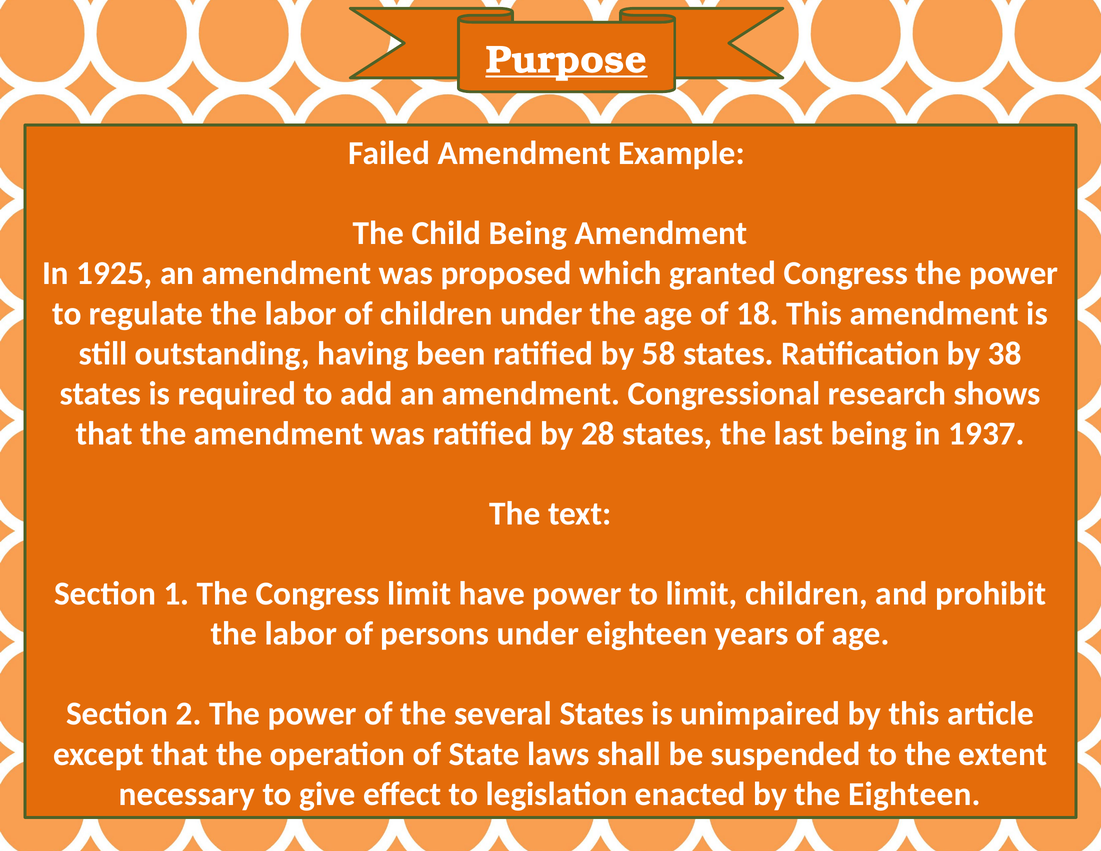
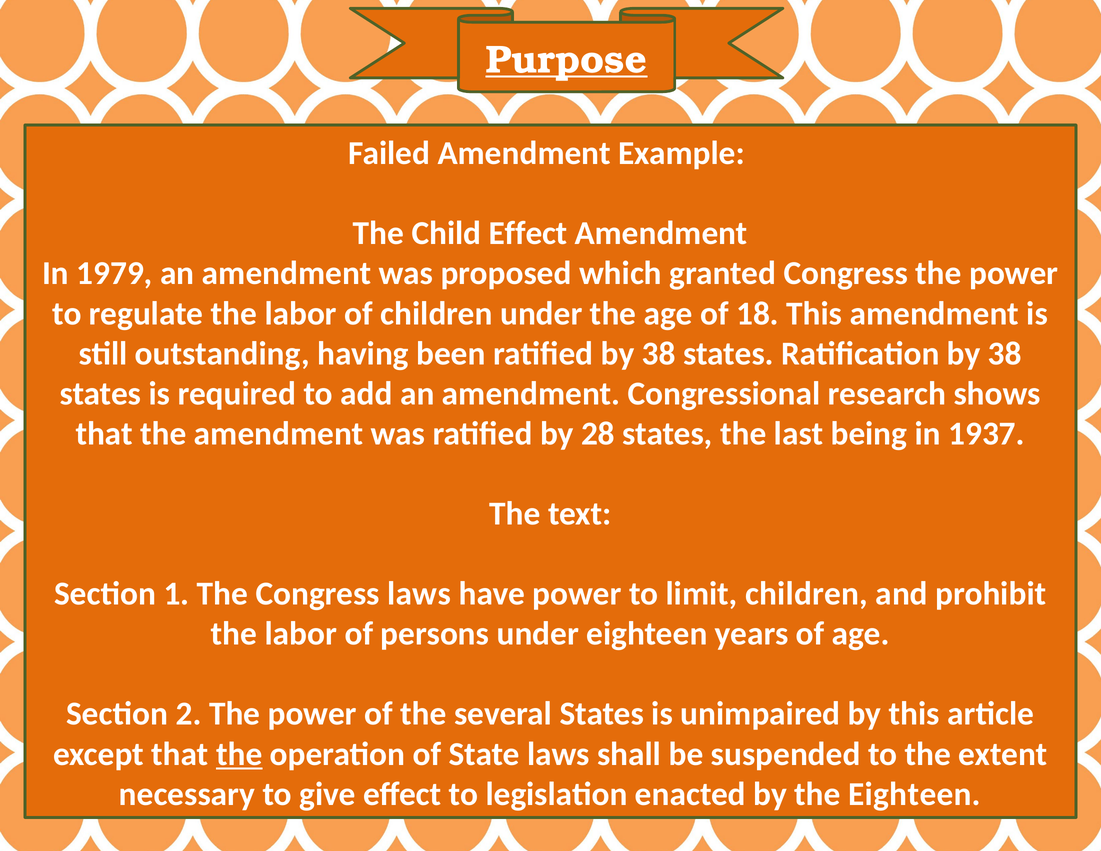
Child Being: Being -> Effect (528, 233)
1925: 1925 -> 1979 (114, 273)
ratified by 58: 58 -> 38 (659, 353)
Congress limit: limit -> laws (419, 594)
the underline: none -> present (239, 754)
